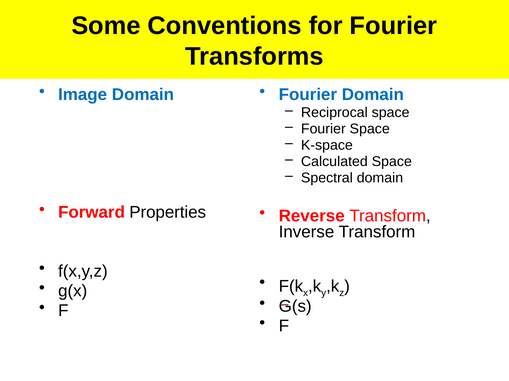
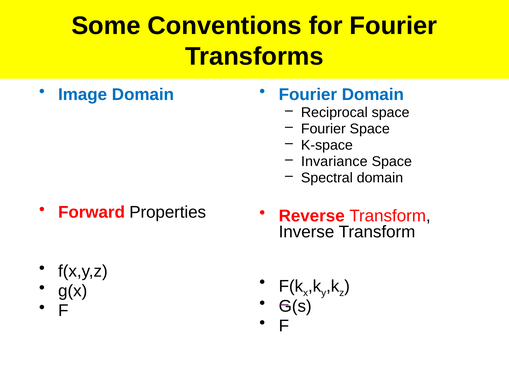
Calculated: Calculated -> Invariance (334, 162)
